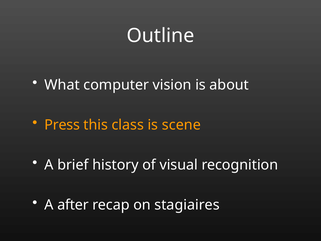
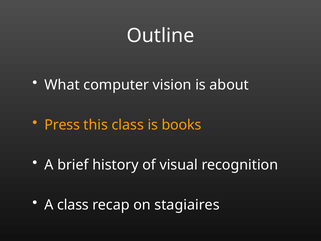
scene: scene -> books (182, 125)
A after: after -> class (73, 205)
